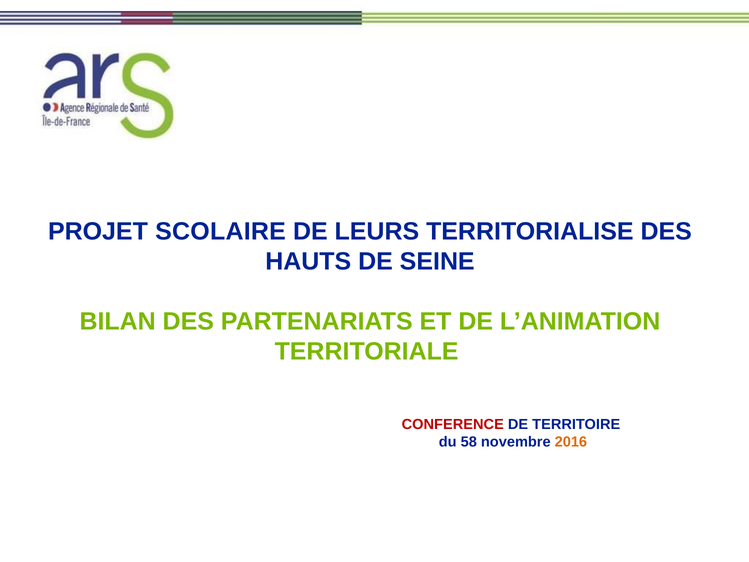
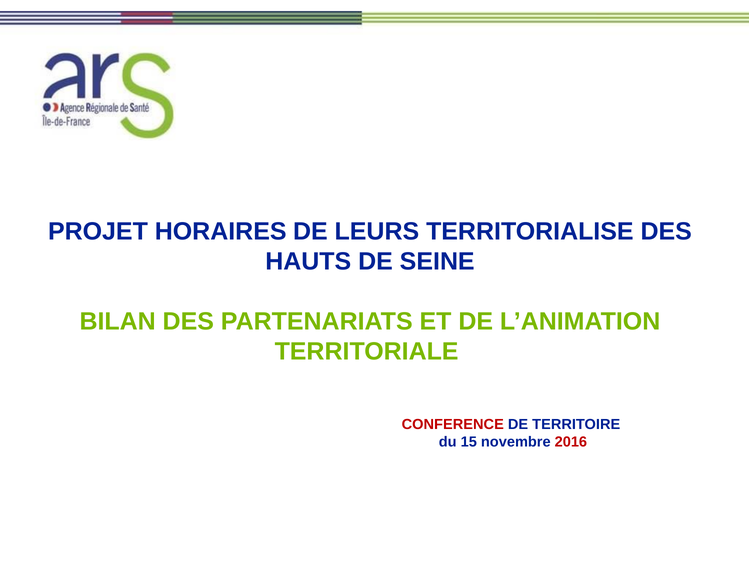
SCOLAIRE: SCOLAIRE -> HORAIRES (221, 232)
58: 58 -> 15 (469, 442)
2016 colour: orange -> red (571, 442)
